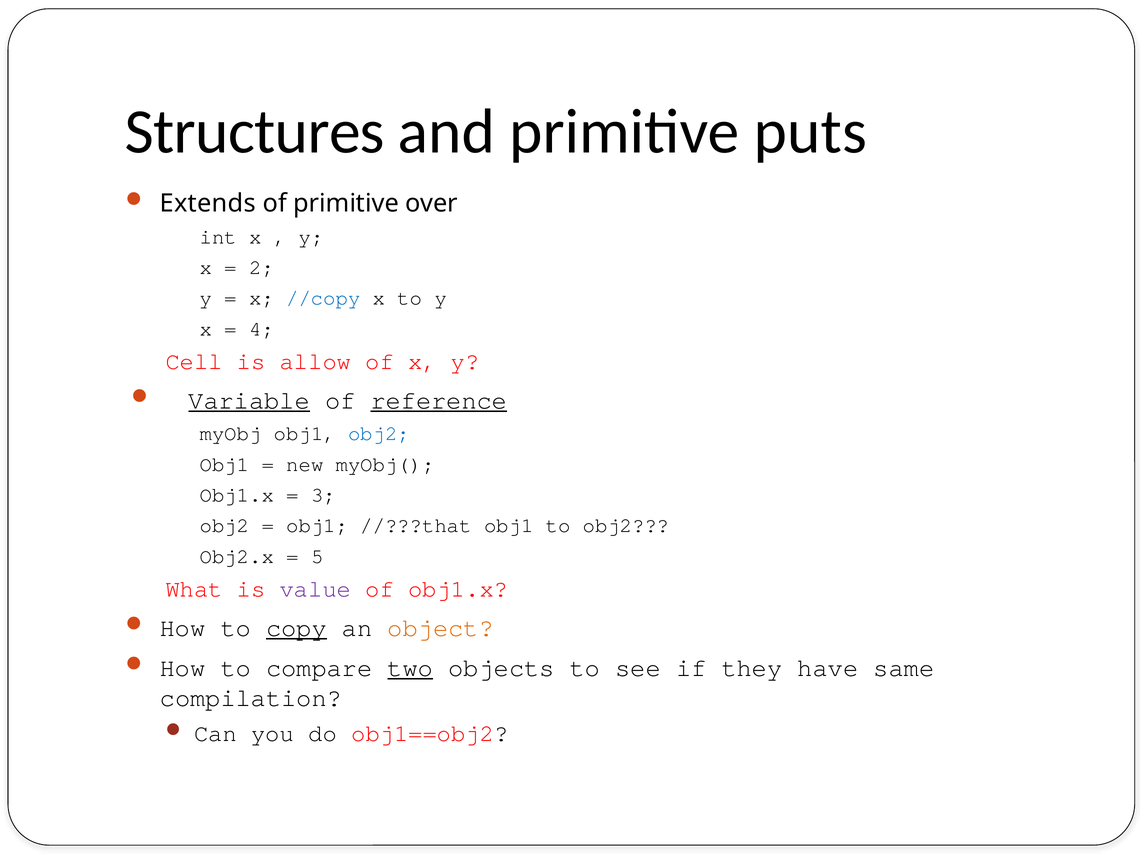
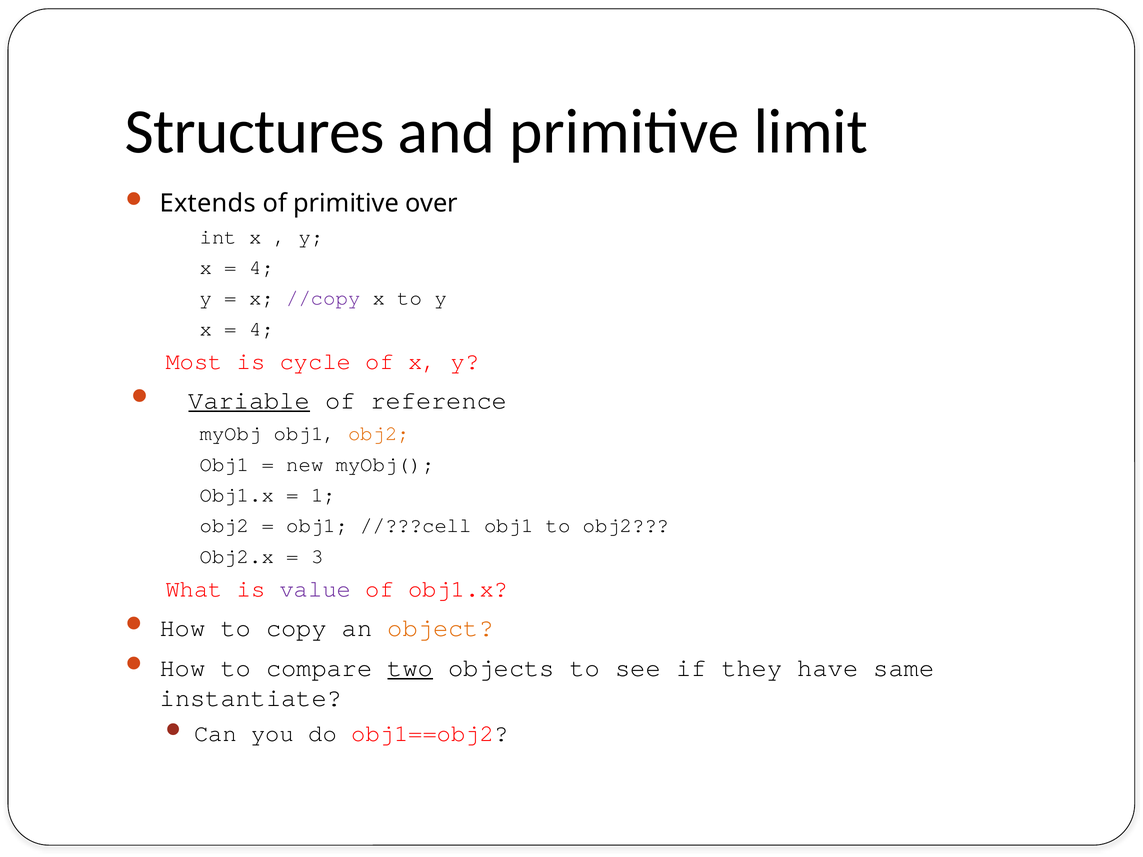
puts: puts -> limit (811, 132)
2: 2 -> 4 (262, 268)
//copy colour: blue -> purple (323, 298)
Cell: Cell -> Most (194, 362)
allow: allow -> cycle (315, 362)
reference underline: present -> none (439, 401)
obj2 colour: blue -> orange (379, 434)
3: 3 -> 1 (323, 495)
//???that: //???that -> //???cell (416, 526)
5: 5 -> 3 (317, 556)
copy underline: present -> none (296, 628)
compilation: compilation -> instantiate (251, 698)
